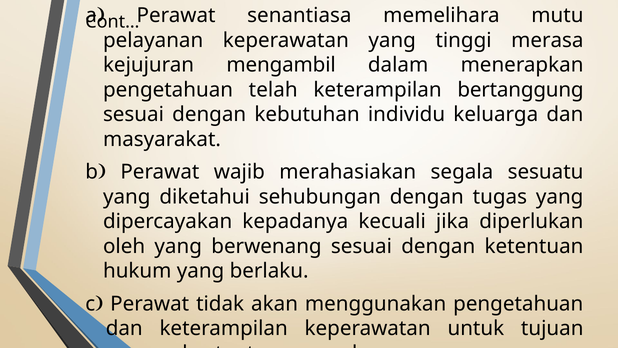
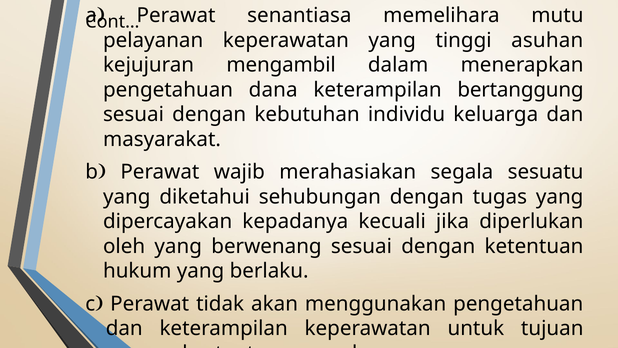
merasa: merasa -> asuhan (547, 40)
telah: telah -> dana (273, 90)
